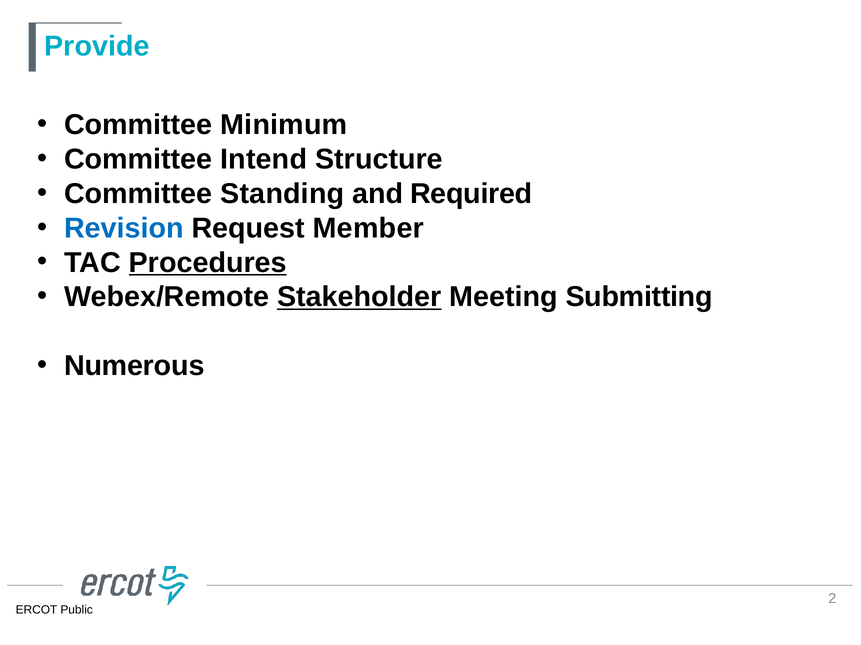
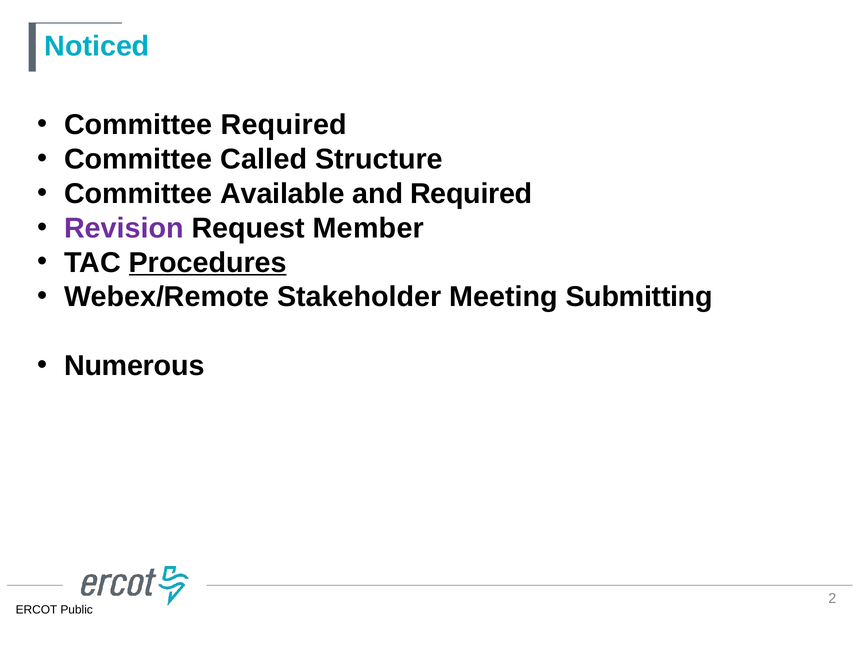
Provide: Provide -> Noticed (97, 46)
Committee Minimum: Minimum -> Required (284, 125)
Intend: Intend -> Called (264, 160)
Standing: Standing -> Available (282, 194)
Revision colour: blue -> purple (124, 228)
Stakeholder underline: present -> none (359, 297)
